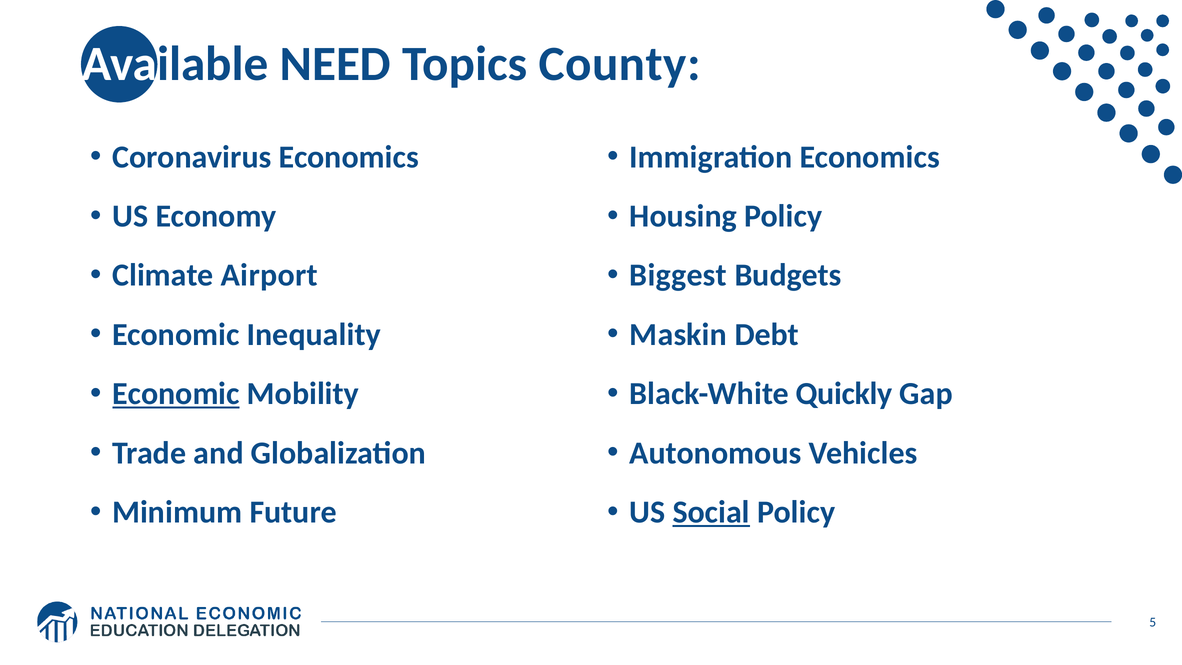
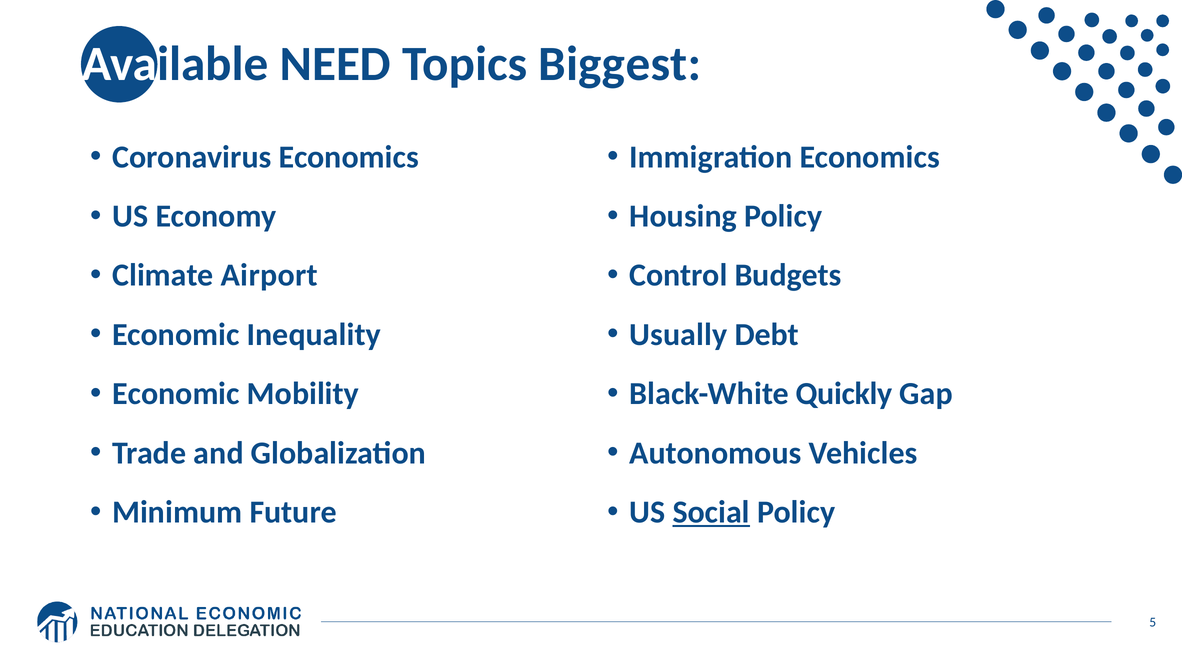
County: County -> Biggest (620, 64)
Biggest: Biggest -> Control (678, 275)
Maskin: Maskin -> Usually (678, 335)
Economic underline: present -> none (176, 394)
